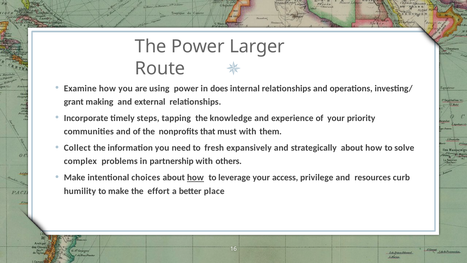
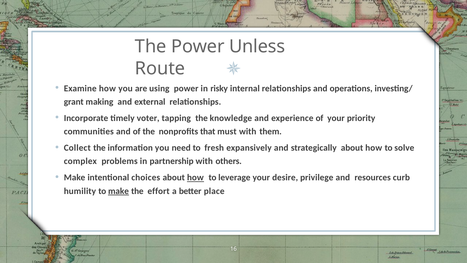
Larger: Larger -> Unless (257, 47)
does: does -> risky (219, 88)
steps: steps -> voter (148, 118)
access: access -> desire (285, 177)
make underline: none -> present (119, 191)
